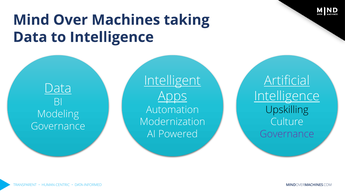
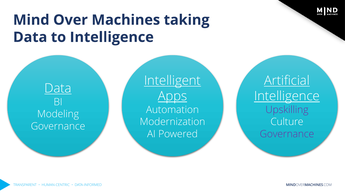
Upskilling colour: black -> purple (287, 110)
